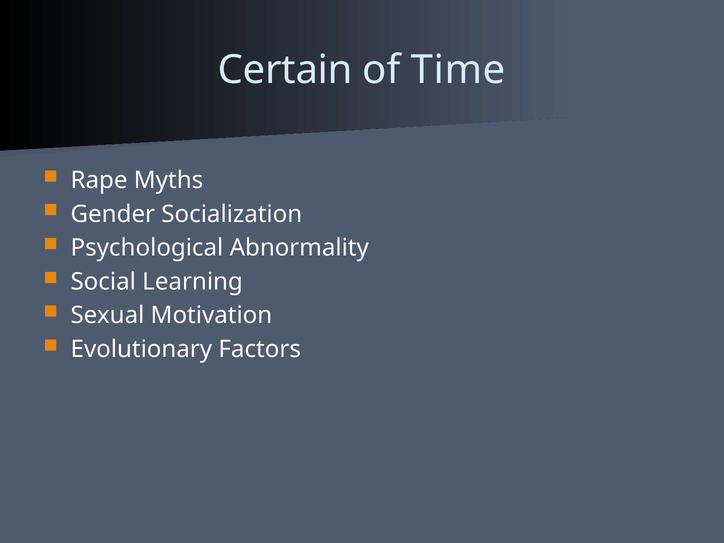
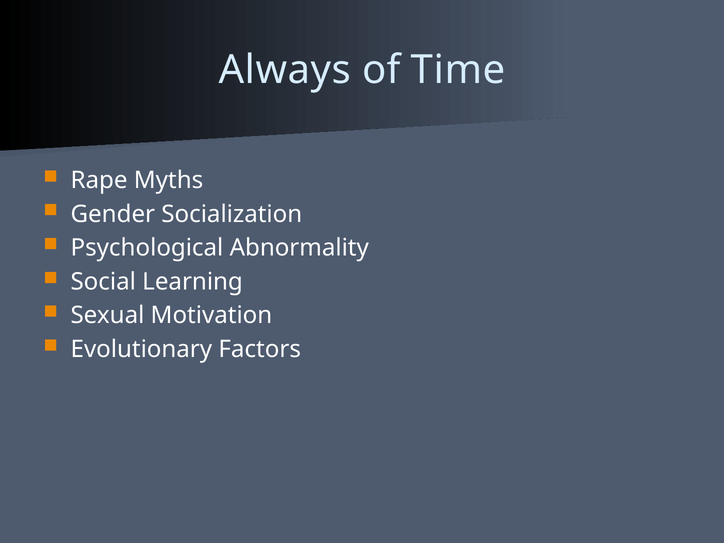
Certain: Certain -> Always (285, 70)
